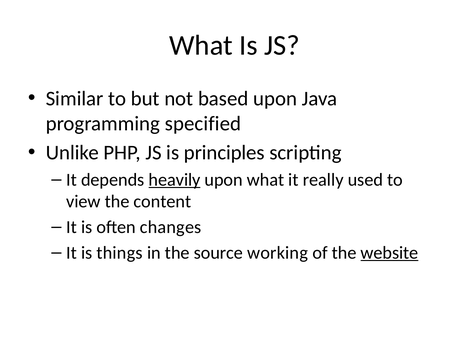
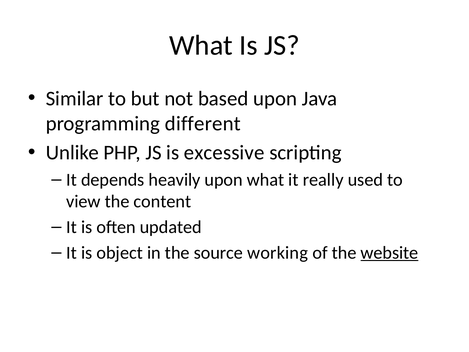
specified: specified -> different (203, 123)
principles: principles -> excessive (224, 153)
heavily underline: present -> none (175, 180)
changes: changes -> updated (171, 227)
things: things -> object (120, 253)
